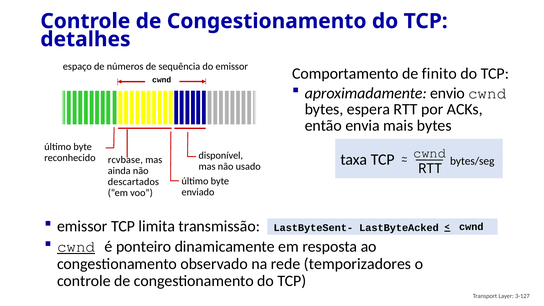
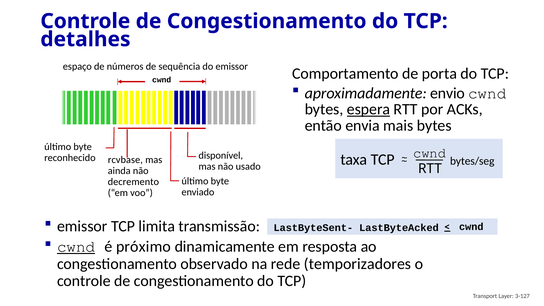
finito: finito -> porta (439, 74)
espera underline: none -> present (369, 109)
descartados: descartados -> decremento (133, 182)
ponteiro: ponteiro -> próximo (144, 247)
